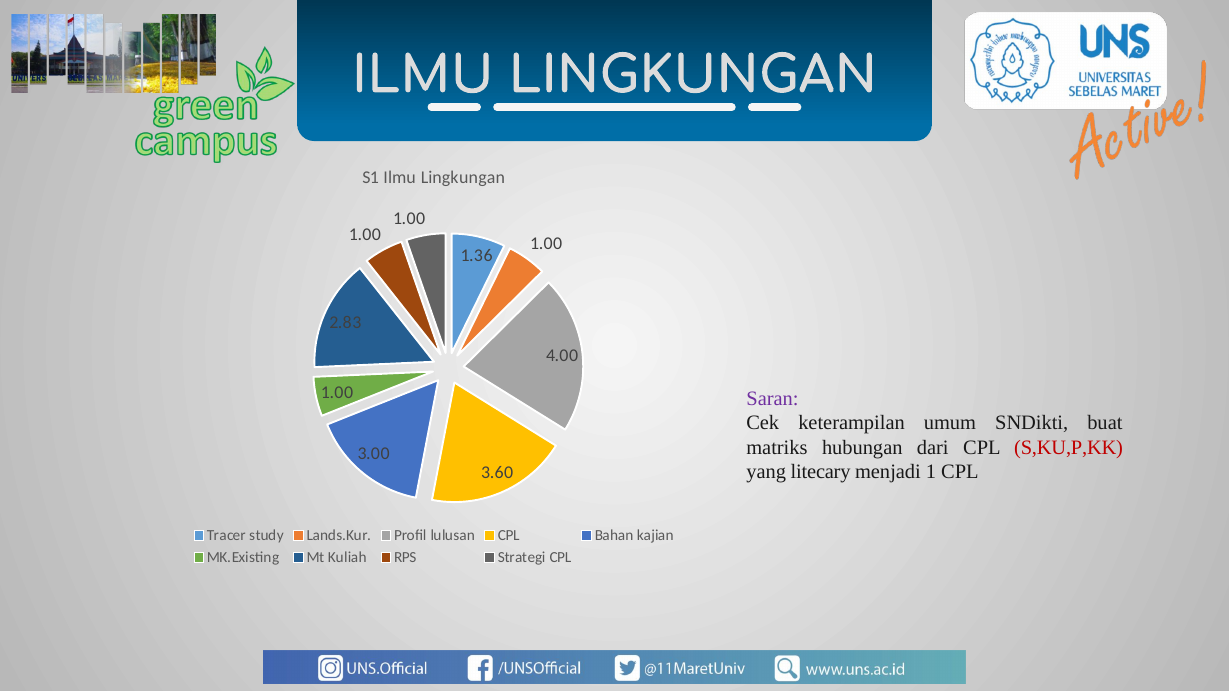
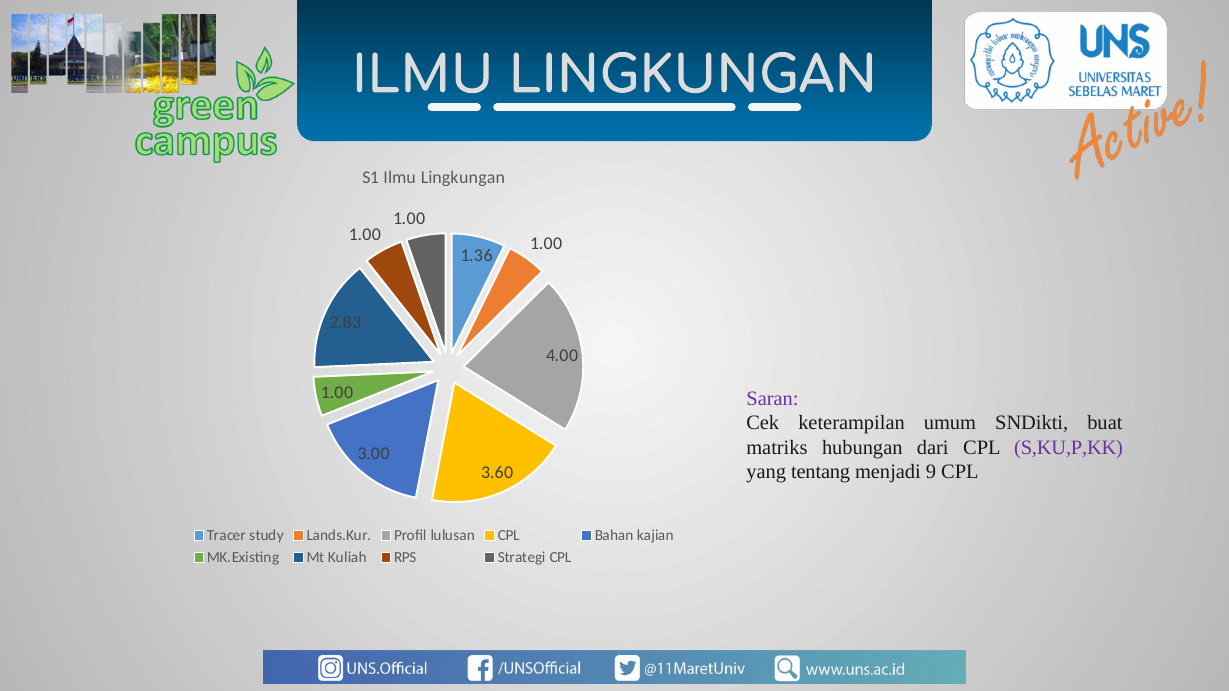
S,KU,P,KK colour: red -> purple (1069, 448)
litecary: litecary -> tentang (821, 472)
1: 1 -> 9 (931, 472)
